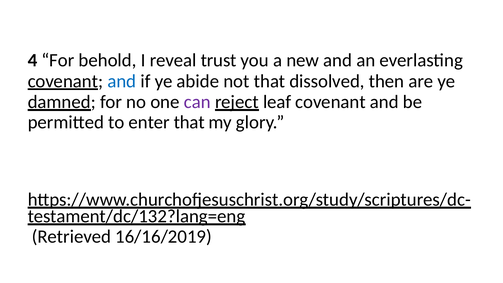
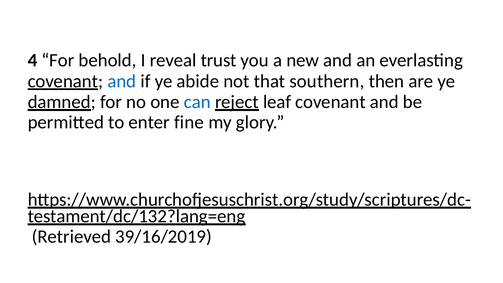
dissolved: dissolved -> southern (327, 81)
can colour: purple -> blue (197, 102)
enter that: that -> fine (189, 122)
16/16/2019: 16/16/2019 -> 39/16/2019 (164, 237)
